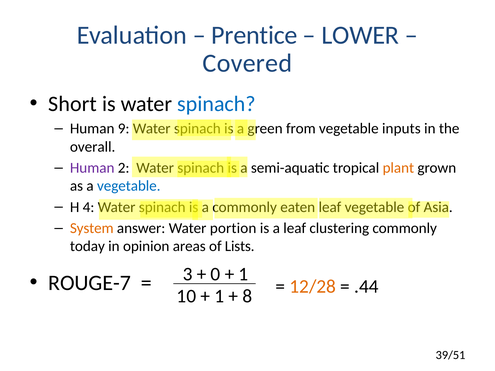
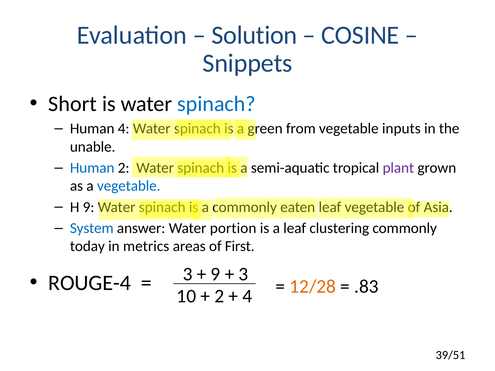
Prentice: Prentice -> Solution (254, 35)
LOWER: LOWER -> COSINE (360, 35)
Covered: Covered -> Snippets (248, 63)
Human 9: 9 -> 4 (124, 129)
overall: overall -> unable (93, 147)
Human colour: purple -> blue (92, 168)
plant colour: orange -> purple (398, 168)
H 4: 4 -> 9 (89, 207)
System colour: orange -> blue (92, 228)
opinion: opinion -> metrics (146, 246)
Lists: Lists -> First (240, 246)
0: 0 -> 9 (216, 274)
1: 1 -> 3 (243, 274)
ROUGE-7: ROUGE-7 -> ROUGE-4 (90, 283)
.44: .44 -> .83 (366, 287)
1: 1 -> 2 (219, 296)
8: 8 -> 4 (247, 296)
